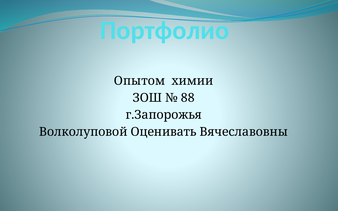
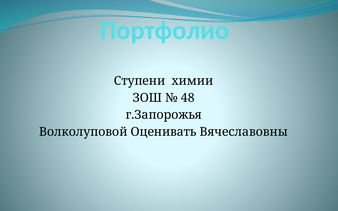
Опытом: Опытом -> Ступени (140, 81)
88: 88 -> 48 (188, 98)
